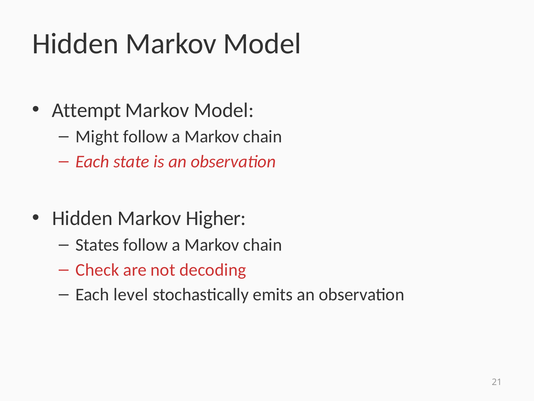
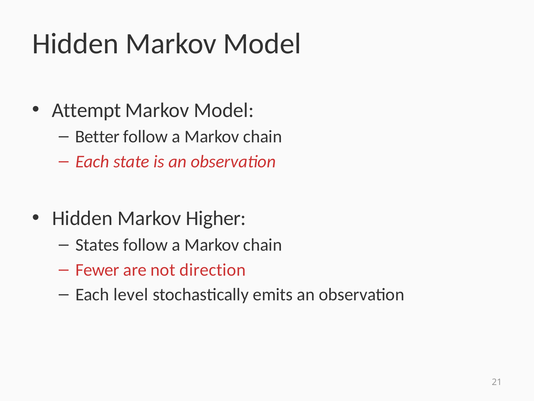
Might: Might -> Better (97, 137)
Check: Check -> Fewer (97, 269)
decoding: decoding -> direction (213, 269)
